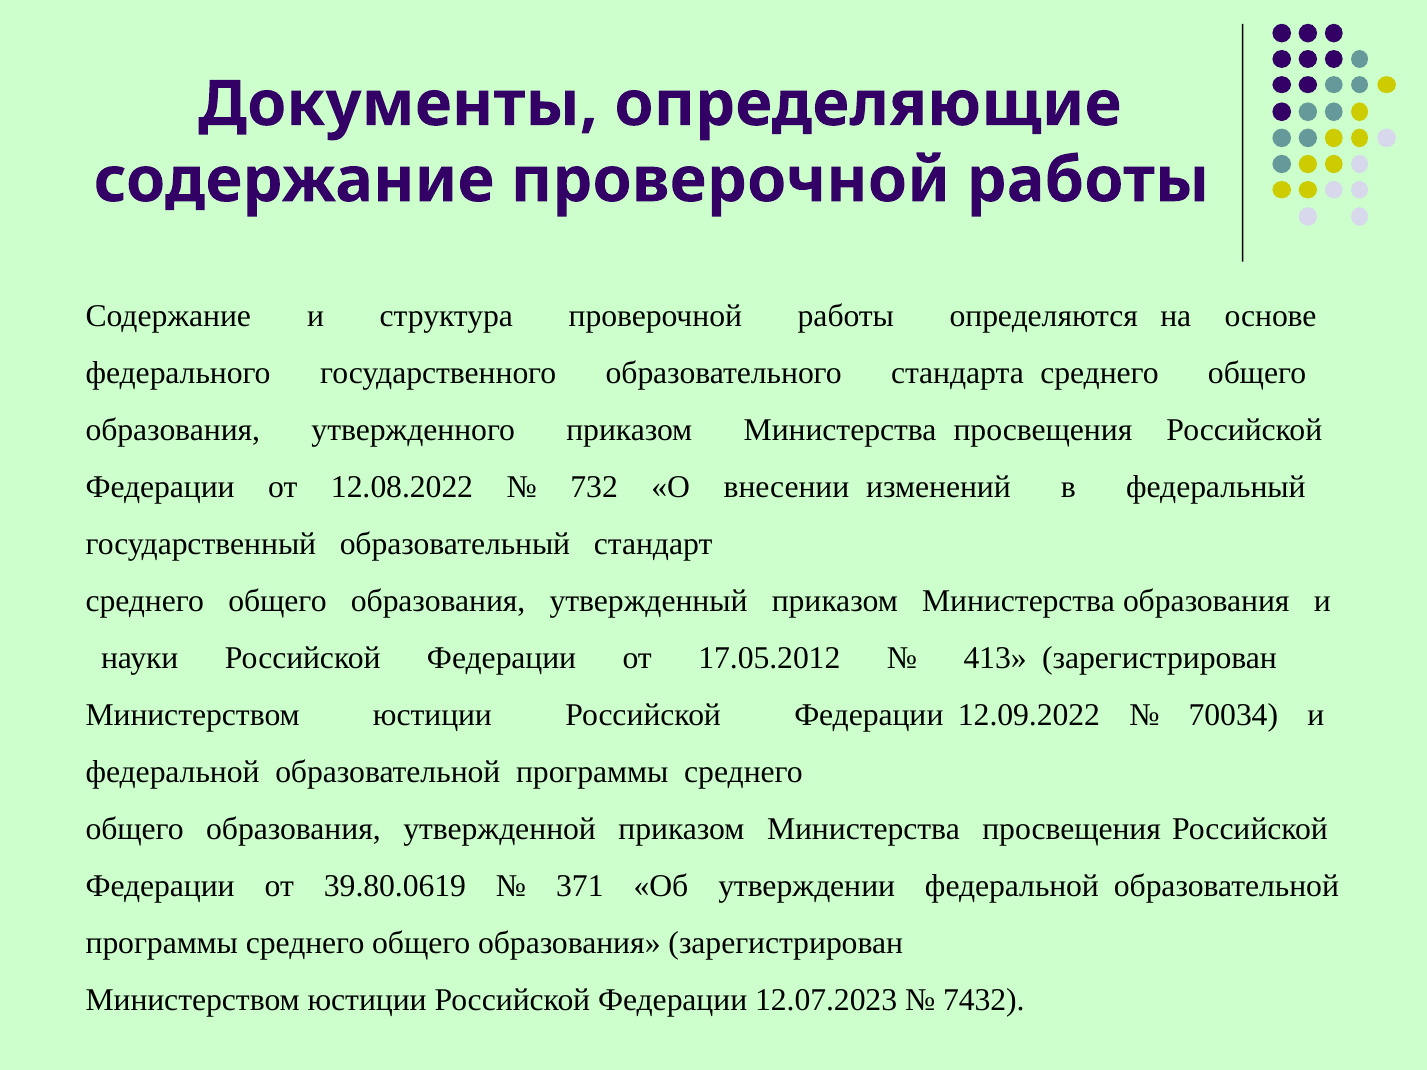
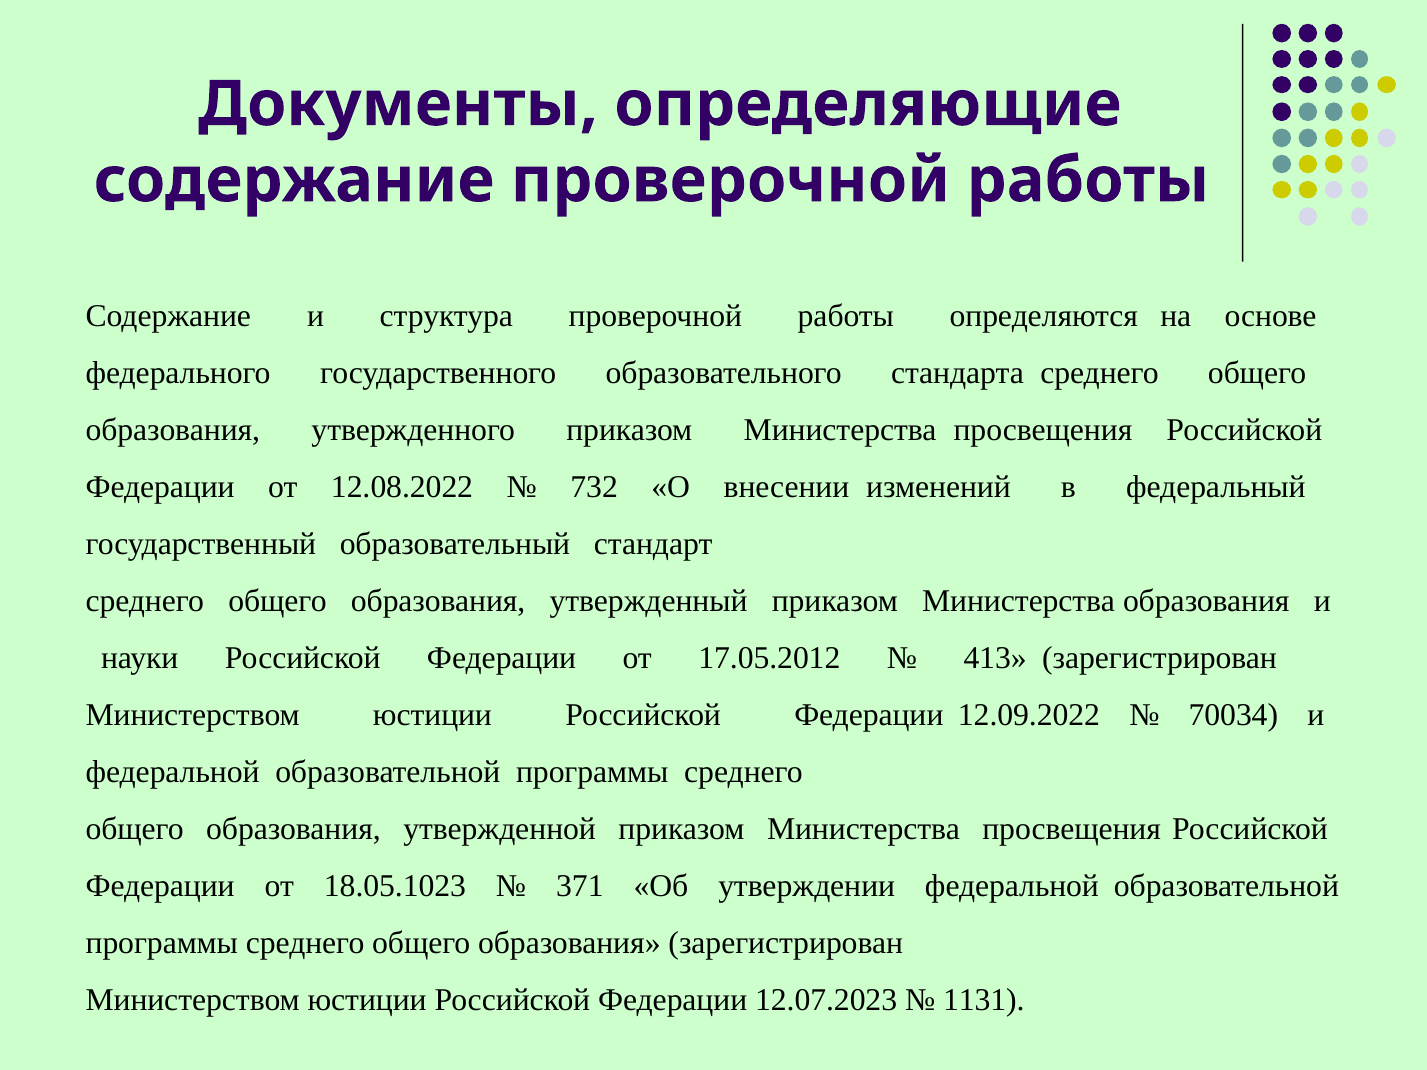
39.80.0619: 39.80.0619 -> 18.05.1023 (395, 886)
7432: 7432 -> 1131 (984, 1000)
